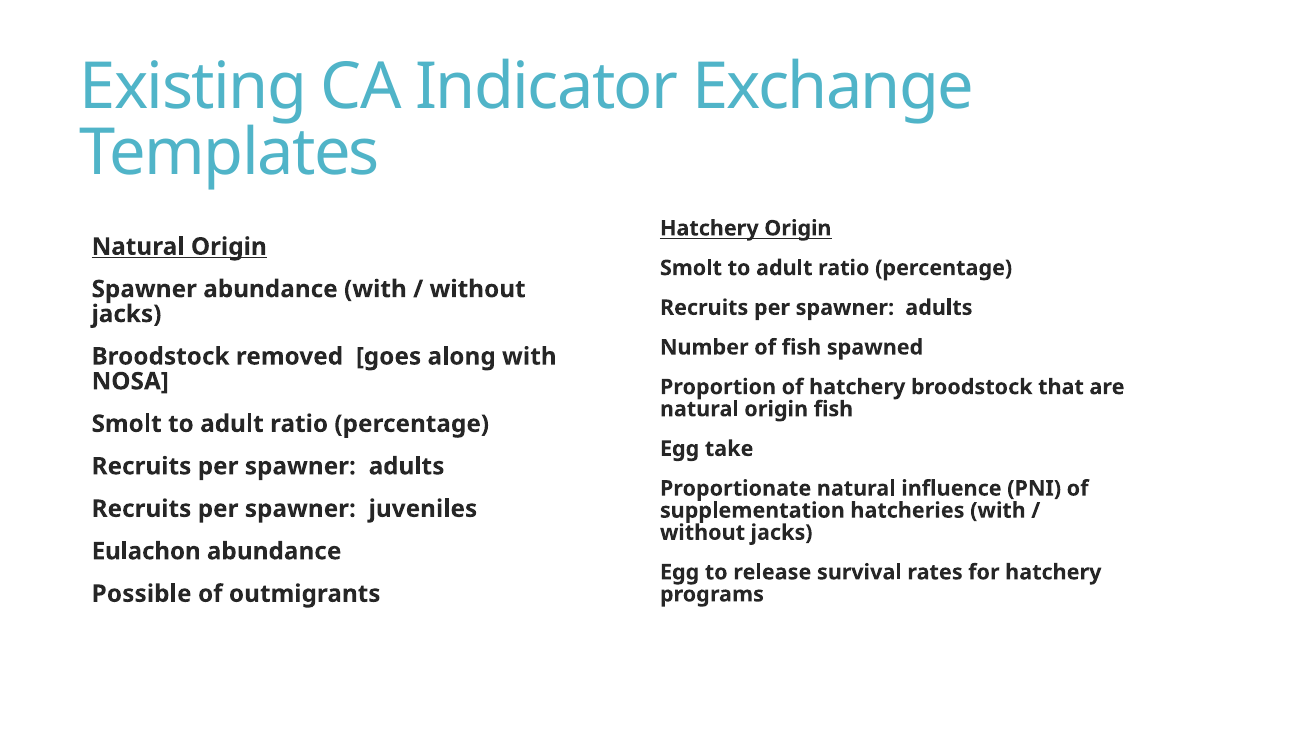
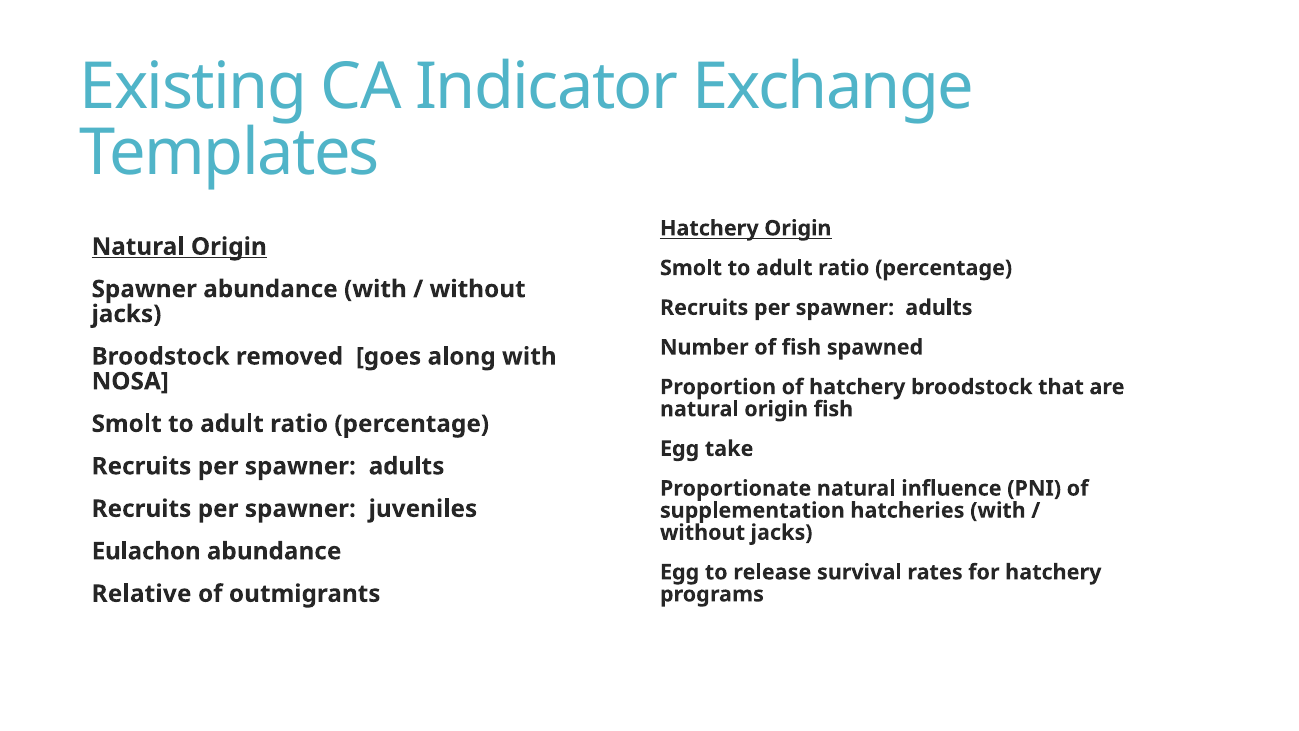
Possible: Possible -> Relative (142, 594)
